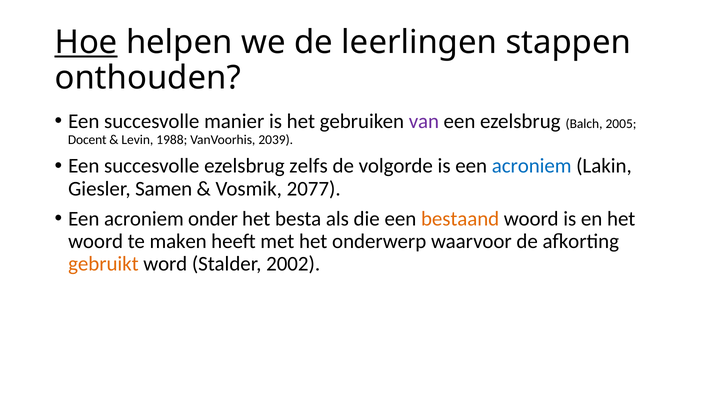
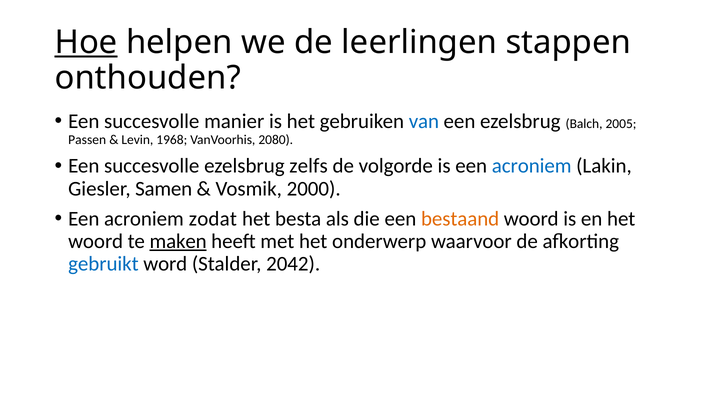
van colour: purple -> blue (424, 121)
Docent: Docent -> Passen (87, 140)
1988: 1988 -> 1968 (172, 140)
2039: 2039 -> 2080 (276, 140)
2077: 2077 -> 2000 (314, 189)
onder: onder -> zodat (213, 219)
maken underline: none -> present (178, 241)
gebruikt colour: orange -> blue (103, 264)
2002: 2002 -> 2042 (293, 264)
